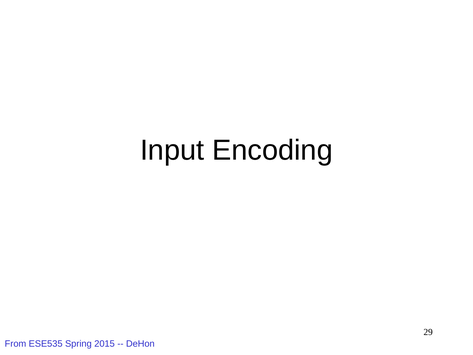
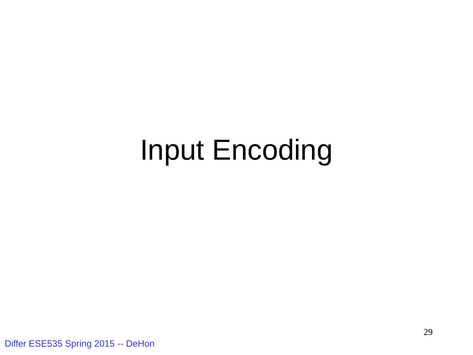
From: From -> Differ (16, 344)
